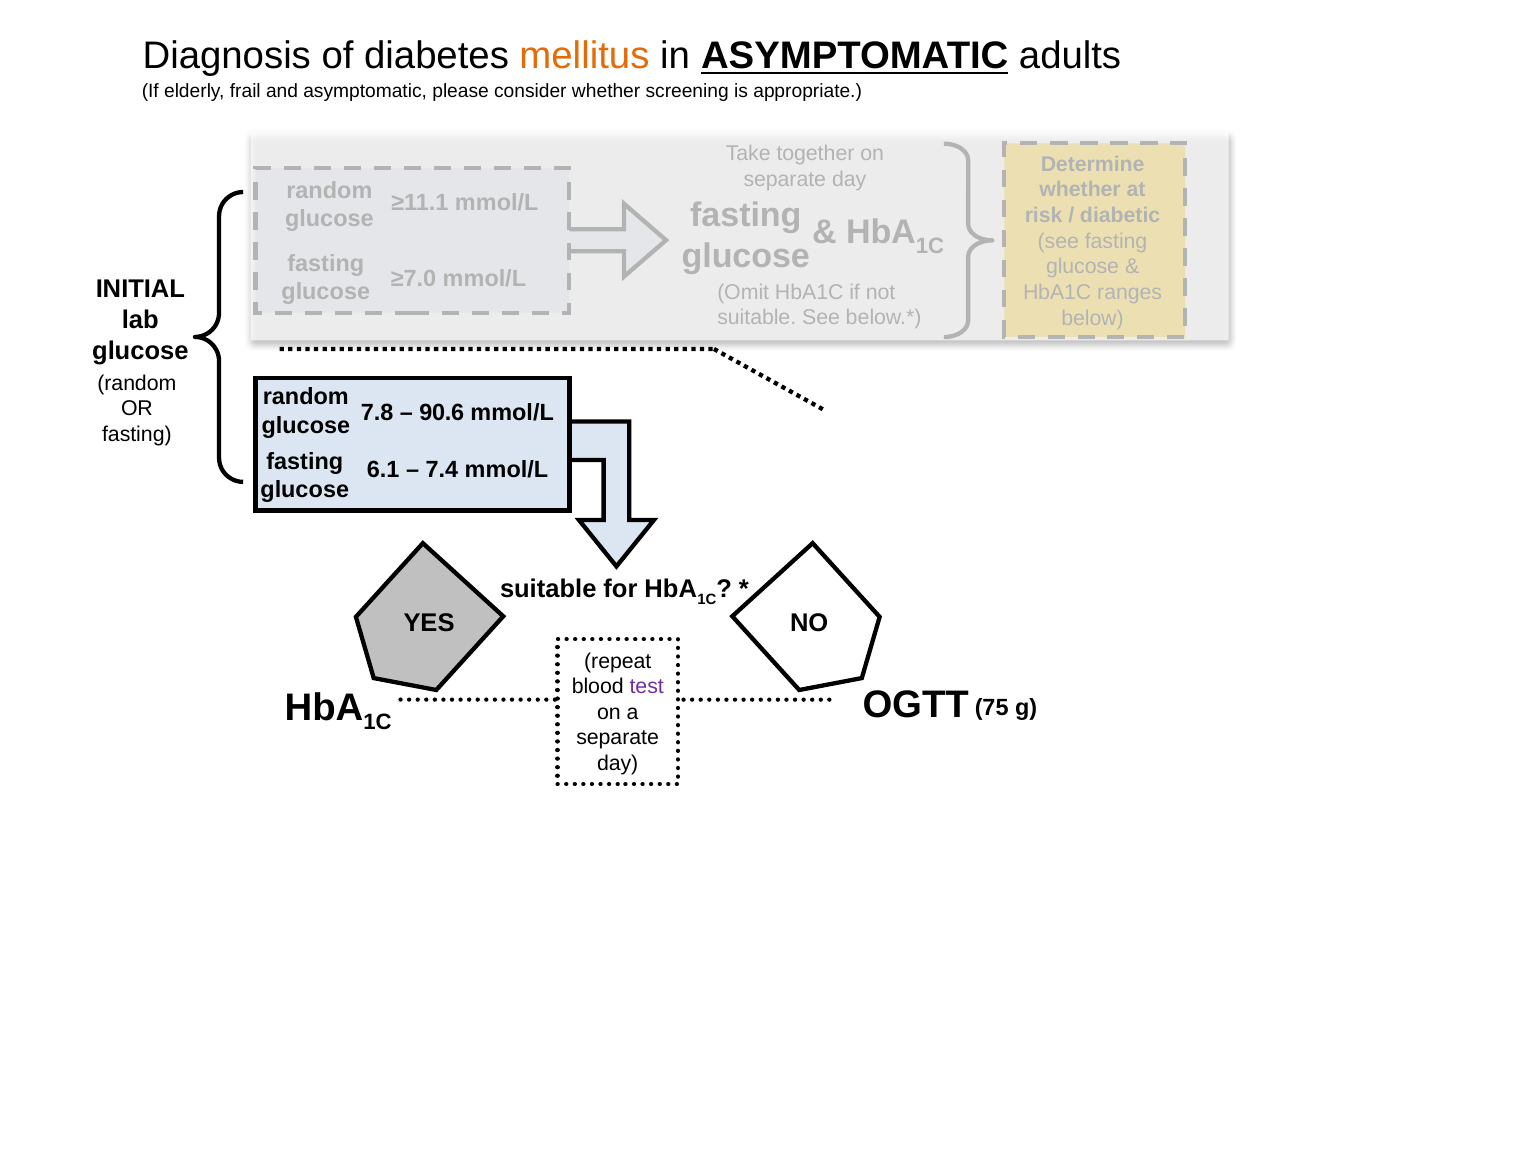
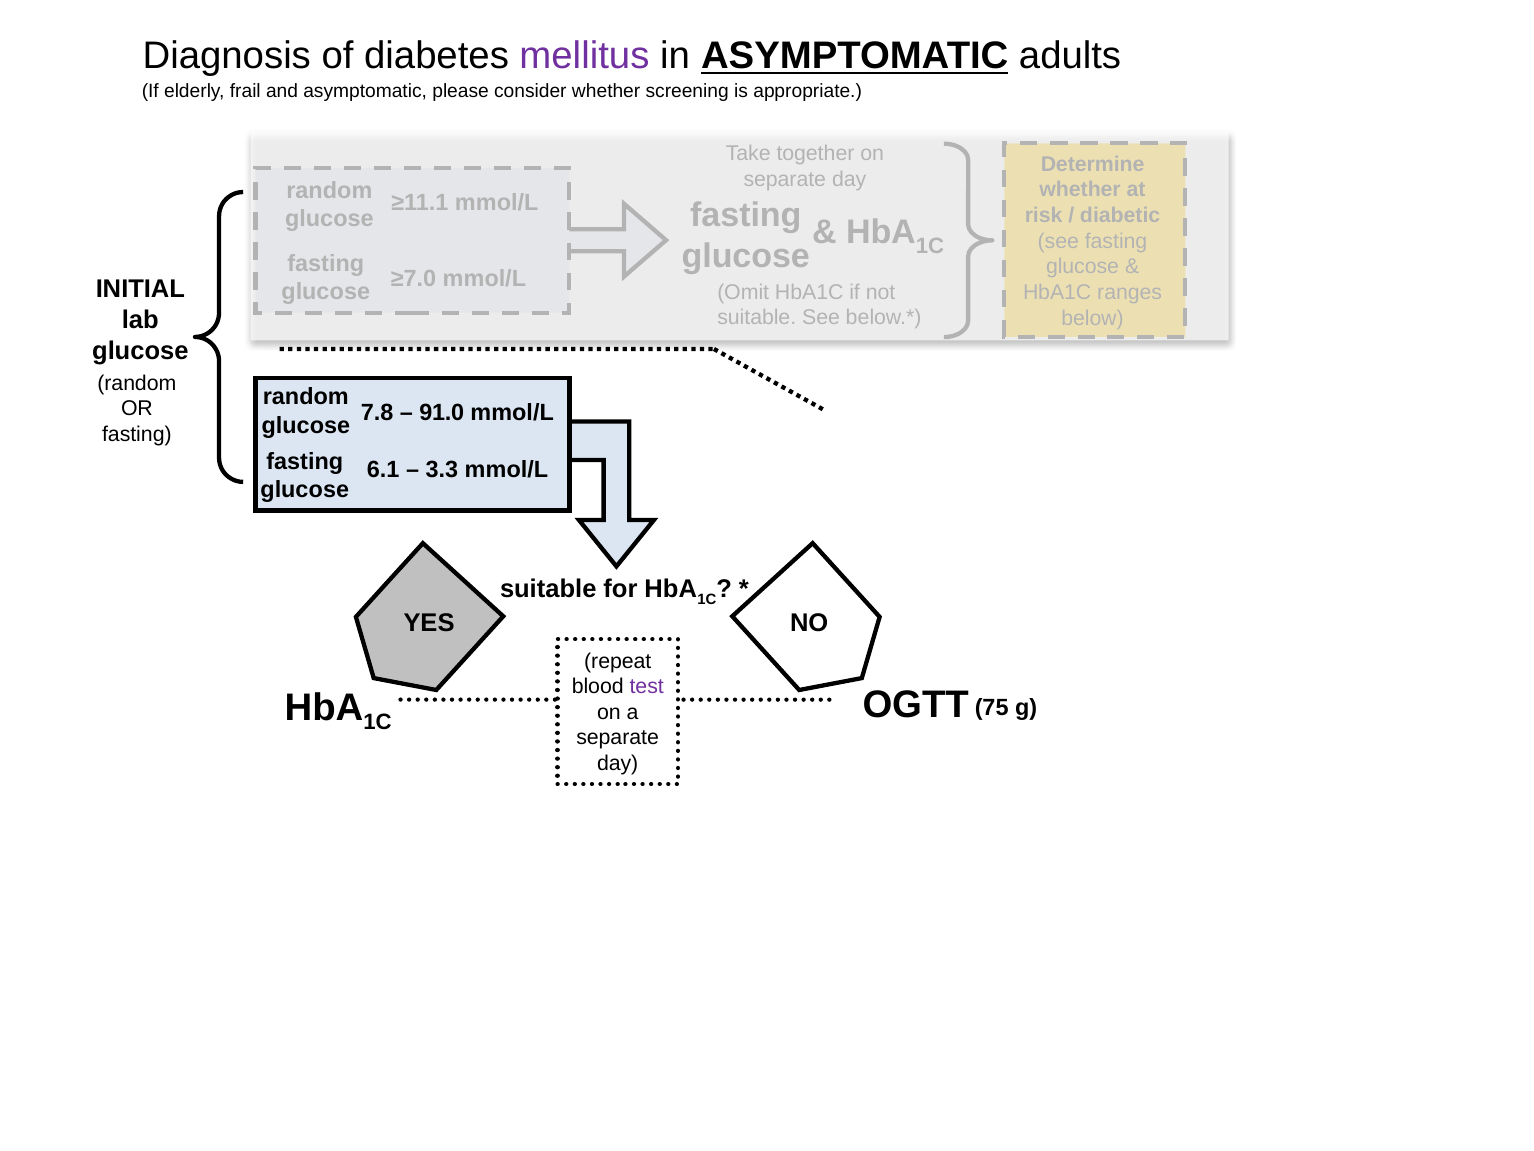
mellitus colour: orange -> purple (584, 56)
90.6: 90.6 -> 91.0 (442, 413)
7.4: 7.4 -> 3.3 (442, 470)
